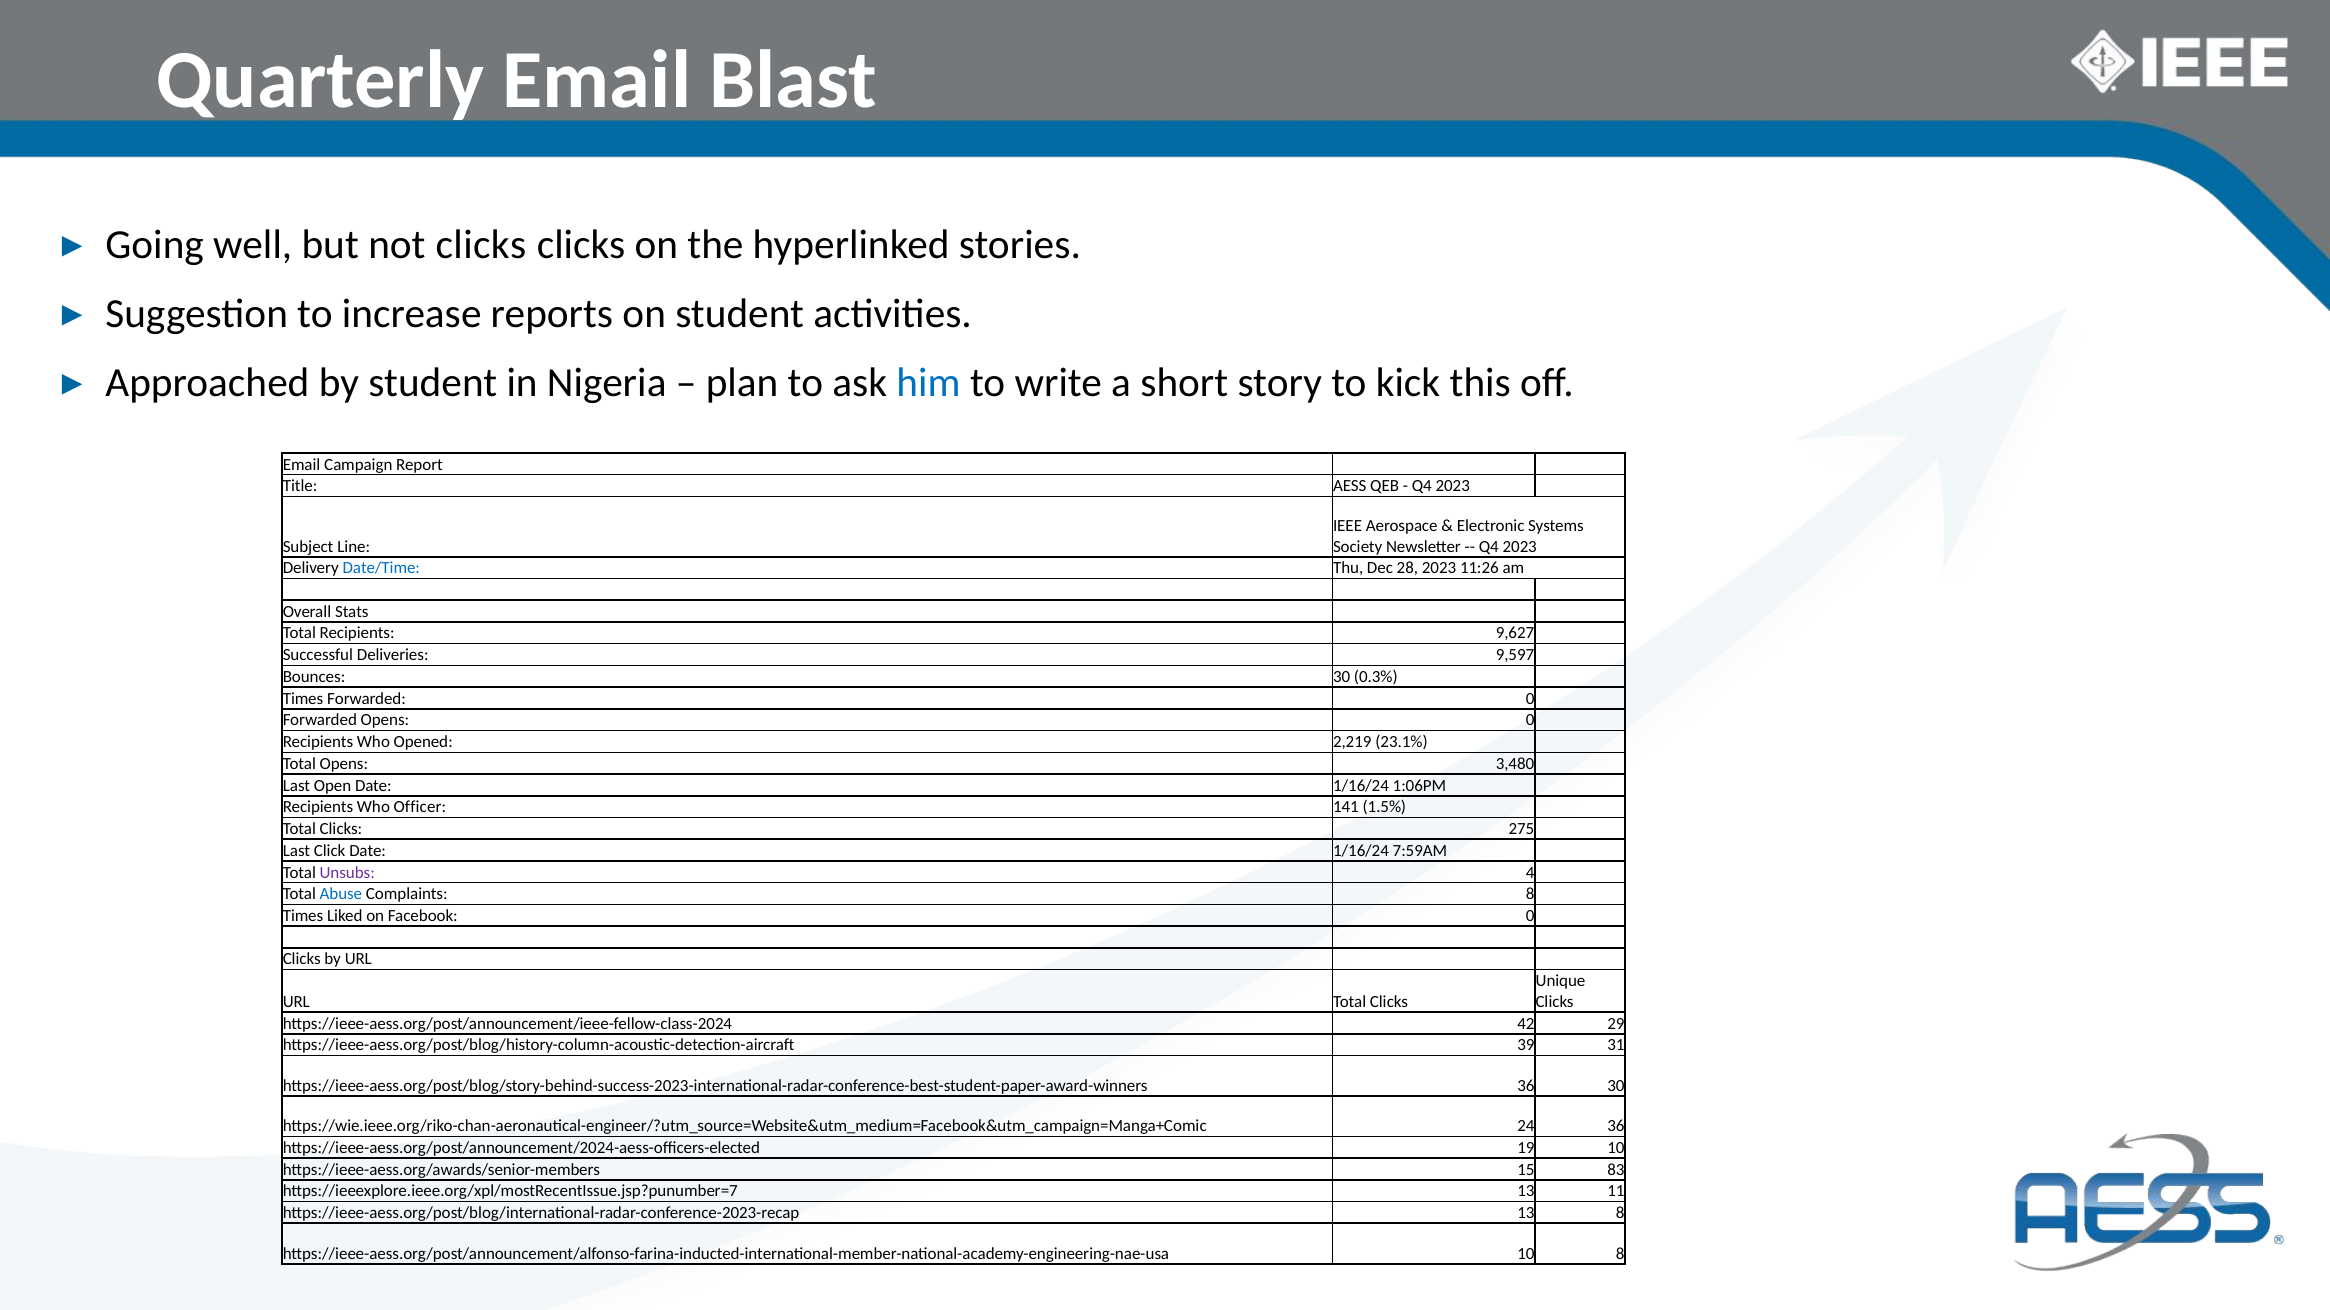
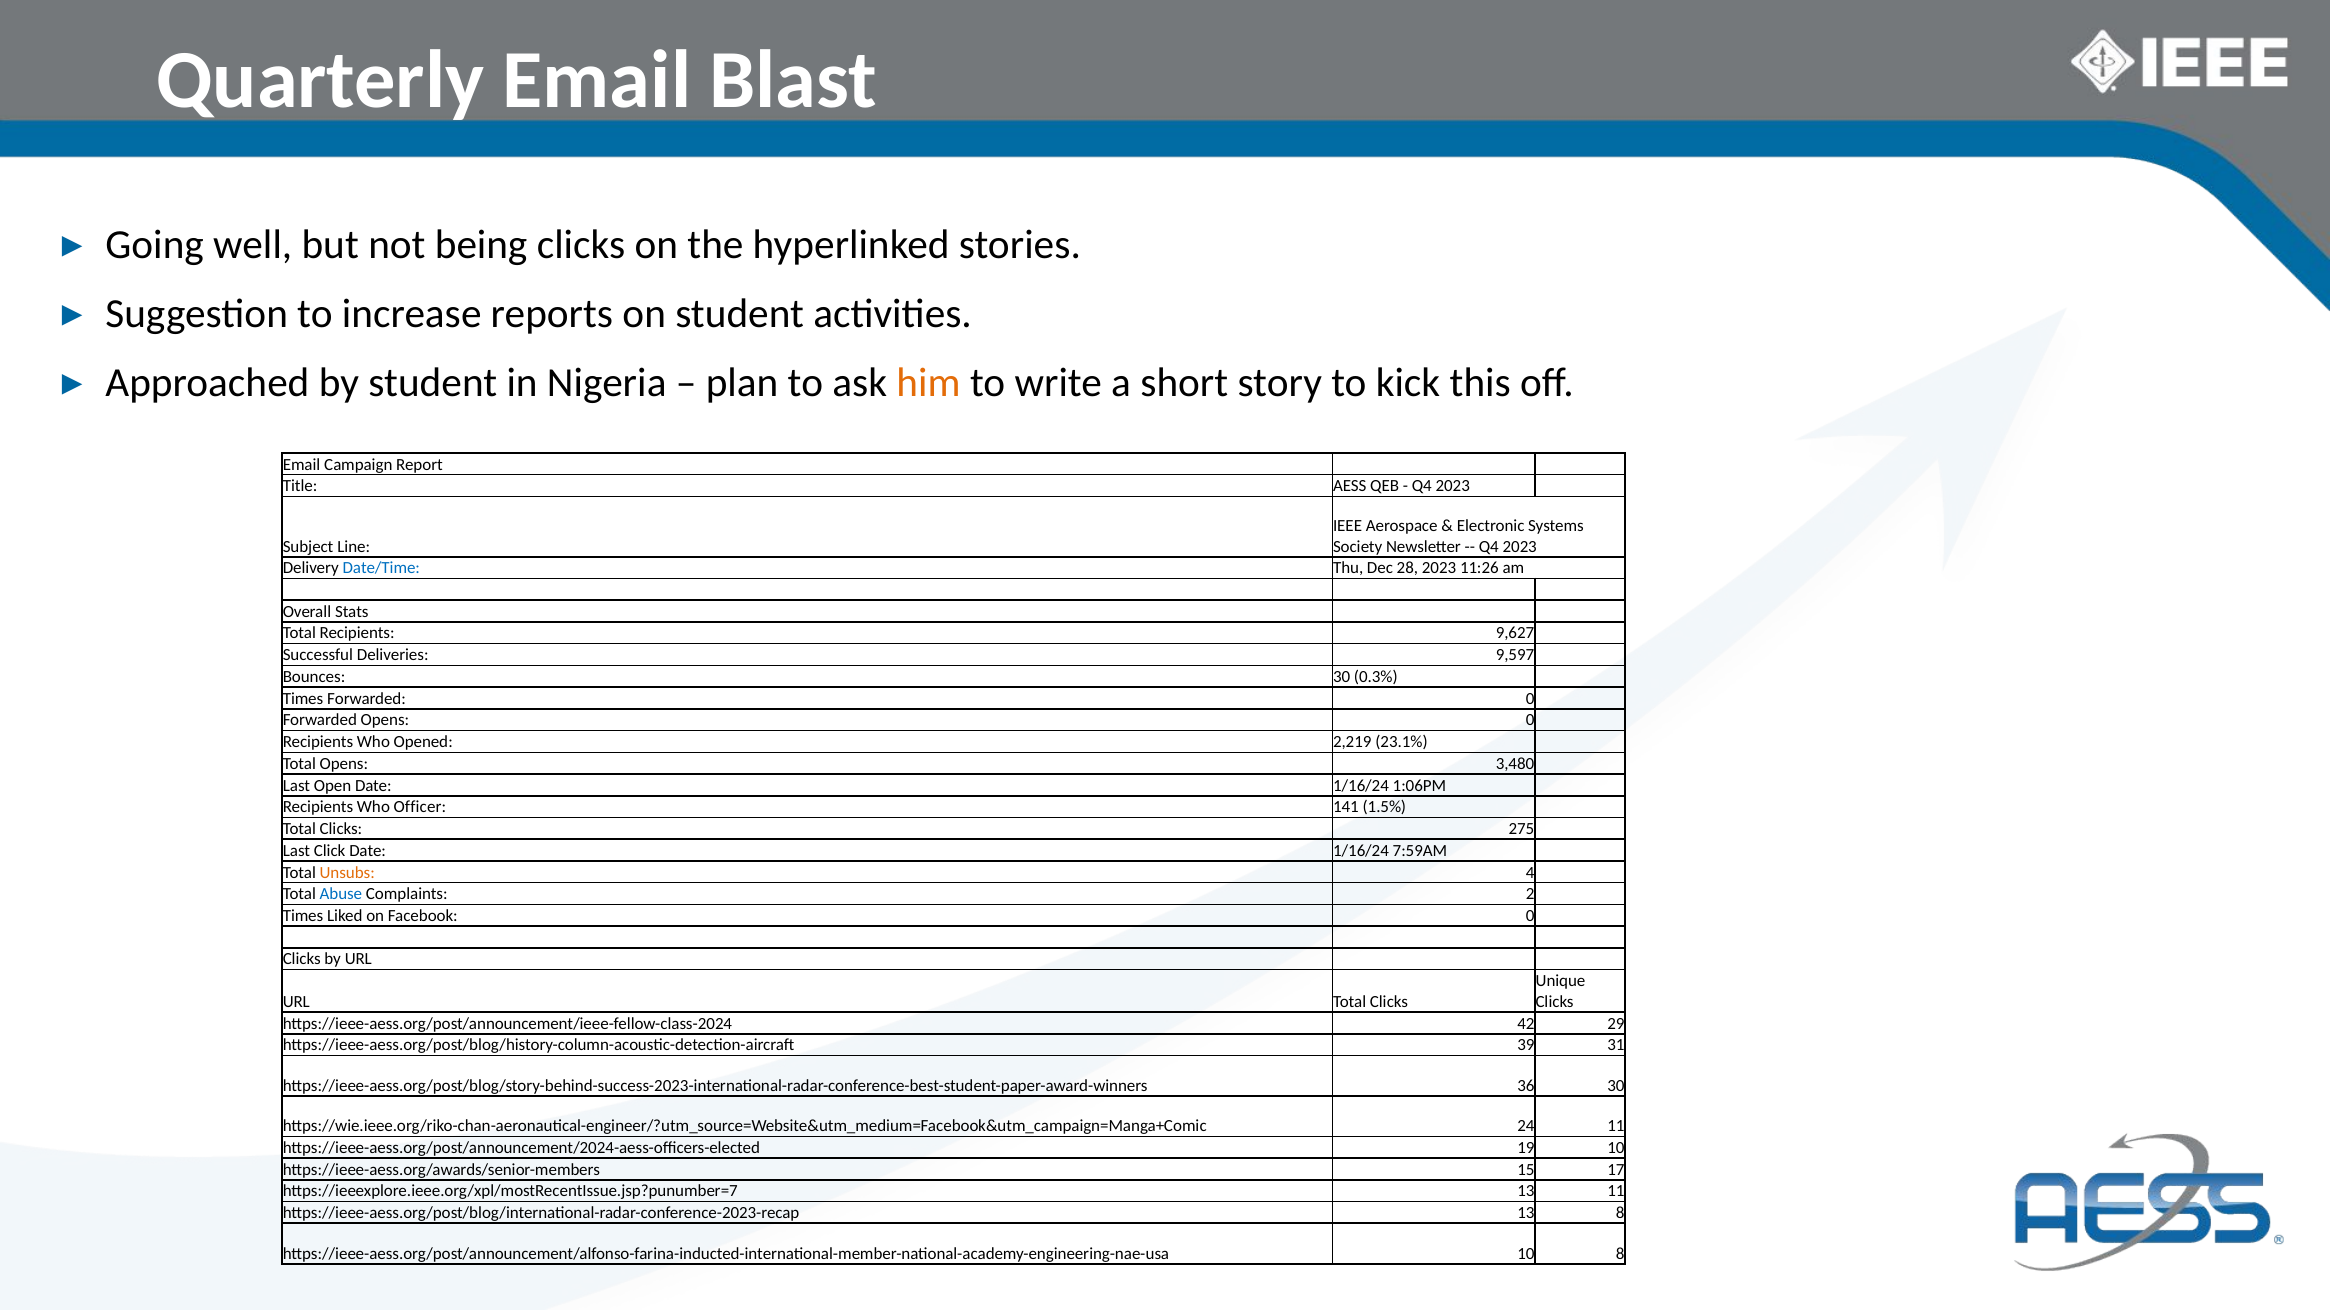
not clicks: clicks -> being (481, 245)
him colour: blue -> orange (928, 383)
Unsubs colour: purple -> orange (347, 873)
Complaints 8: 8 -> 2 (1530, 895)
24 36: 36 -> 11 (1616, 1127)
83: 83 -> 17 (1616, 1170)
